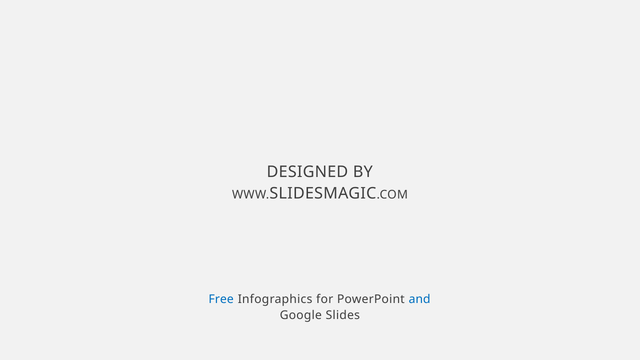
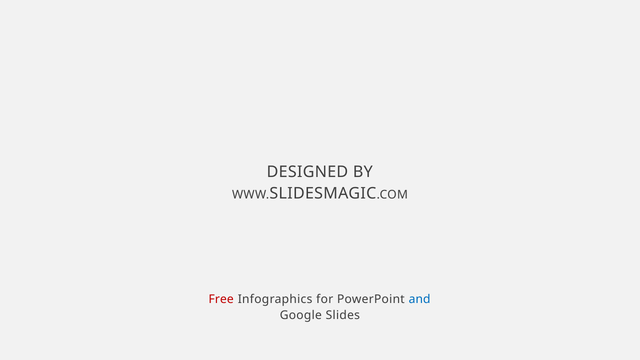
Free colour: blue -> red (221, 299)
